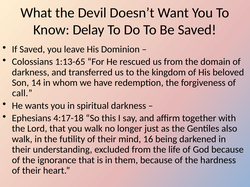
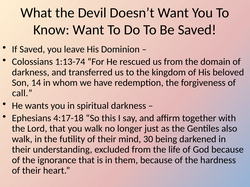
Know Delay: Delay -> Want (88, 30)
1:13-65: 1:13-65 -> 1:13-74 (70, 62)
16: 16 -> 30 (148, 139)
